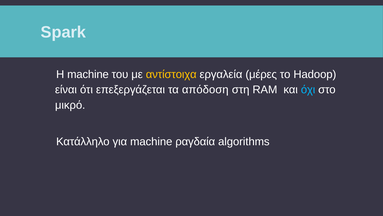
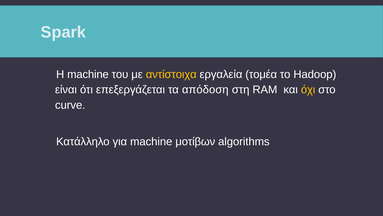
μέρες: μέρες -> τομέα (261, 74)
όχι colour: light blue -> yellow (308, 90)
μικρό: μικρό -> curve (70, 105)
ραγδαία: ραγδαία -> μοτίβων (195, 141)
